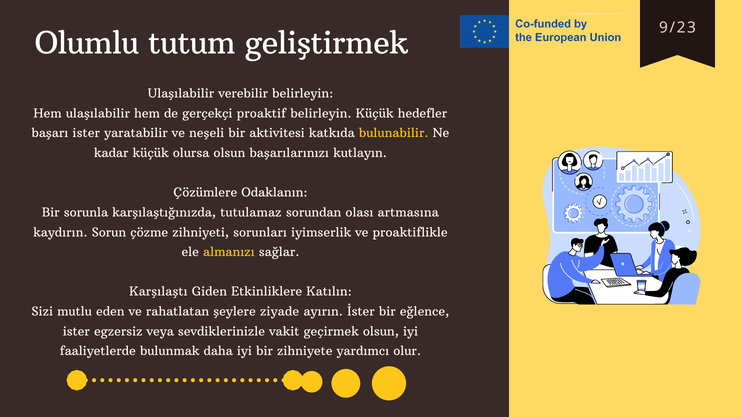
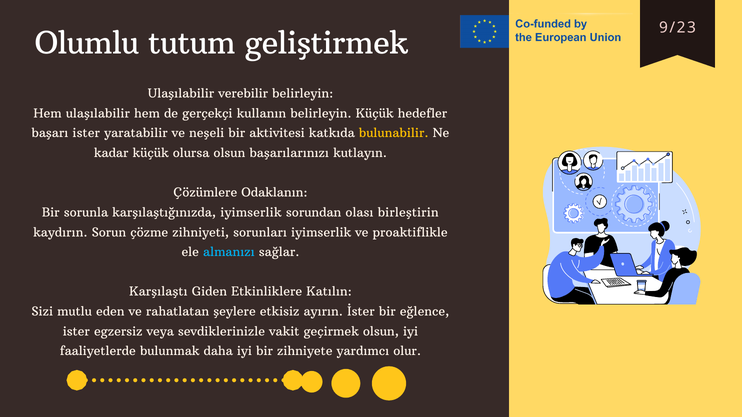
proaktif: proaktif -> kullanın (261, 114)
karşılaştığınızda tutulamaz: tutulamaz -> iyimserlik (251, 213)
artmasına: artmasına -> birleştirin (408, 213)
almanızı colour: yellow -> light blue (229, 252)
ziyade: ziyade -> etkisiz (280, 312)
